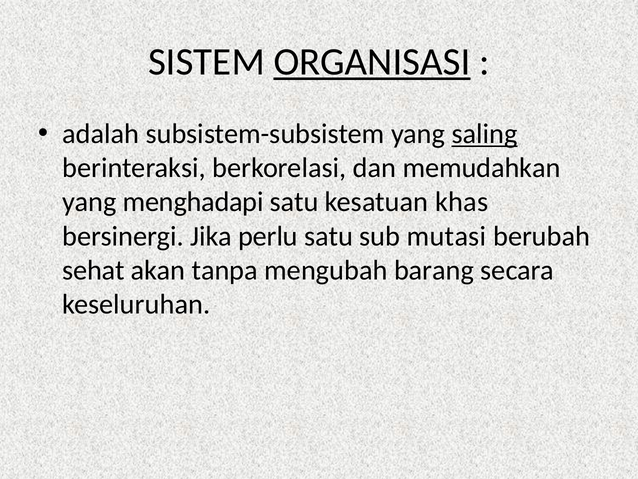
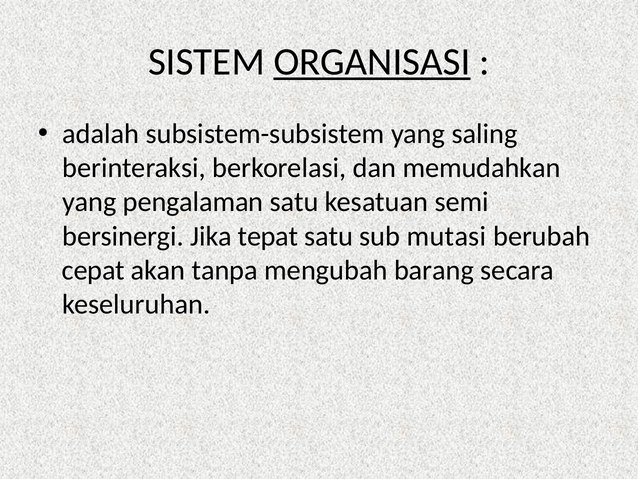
saling underline: present -> none (485, 134)
menghadapi: menghadapi -> pengalaman (193, 202)
khas: khas -> semi (462, 202)
perlu: perlu -> tepat (268, 236)
sehat: sehat -> cepat (93, 270)
